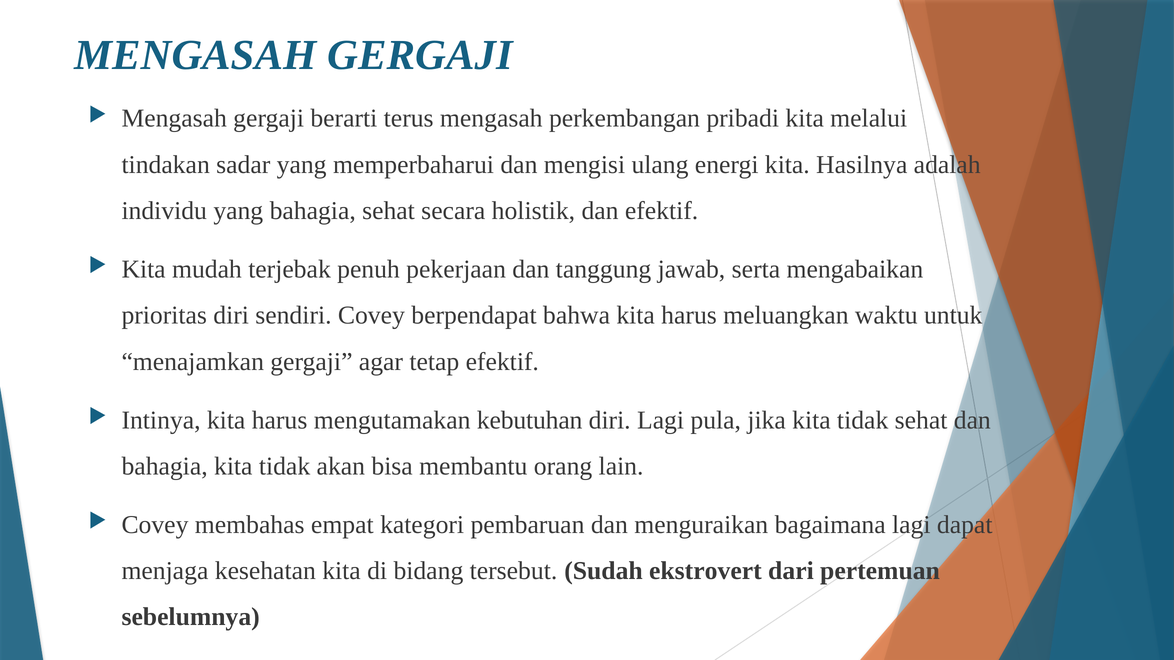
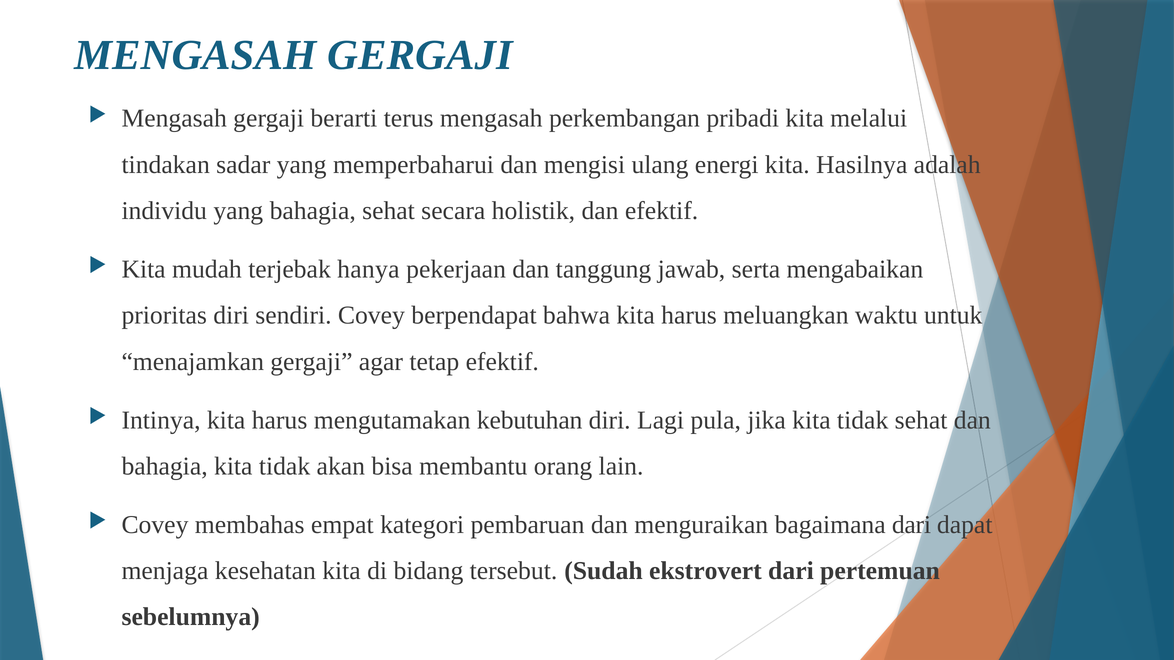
penuh: penuh -> hanya (368, 269)
bagaimana lagi: lagi -> dari (911, 525)
